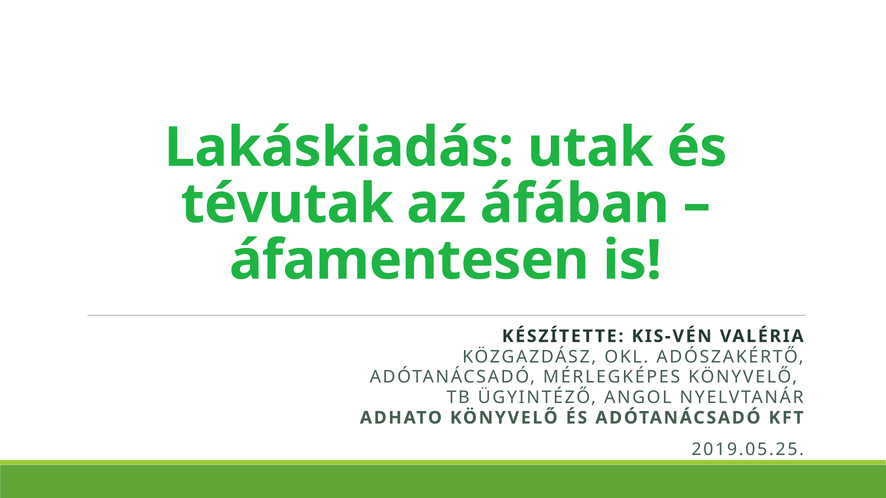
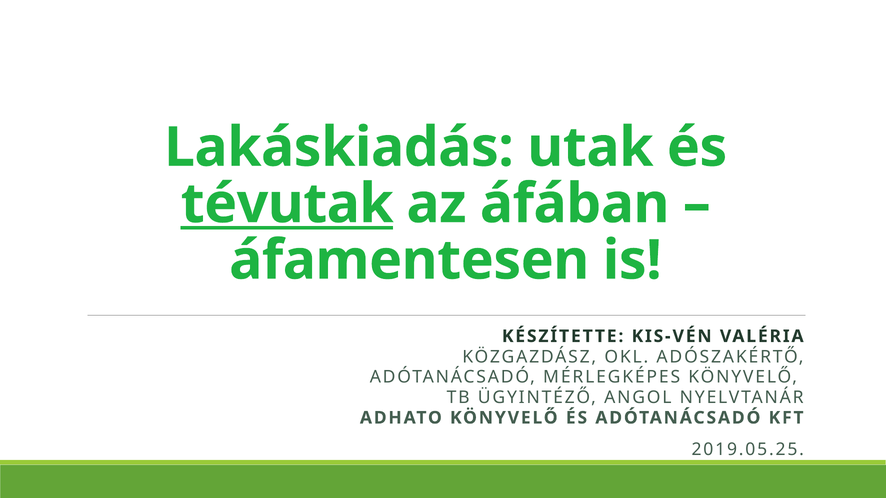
tévutak underline: none -> present (287, 204)
